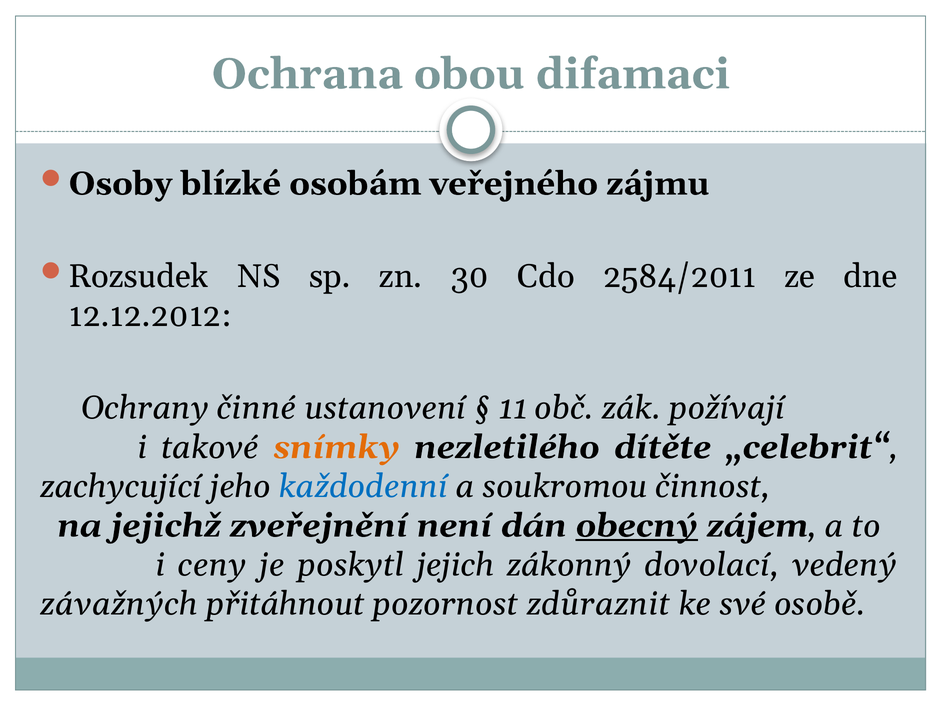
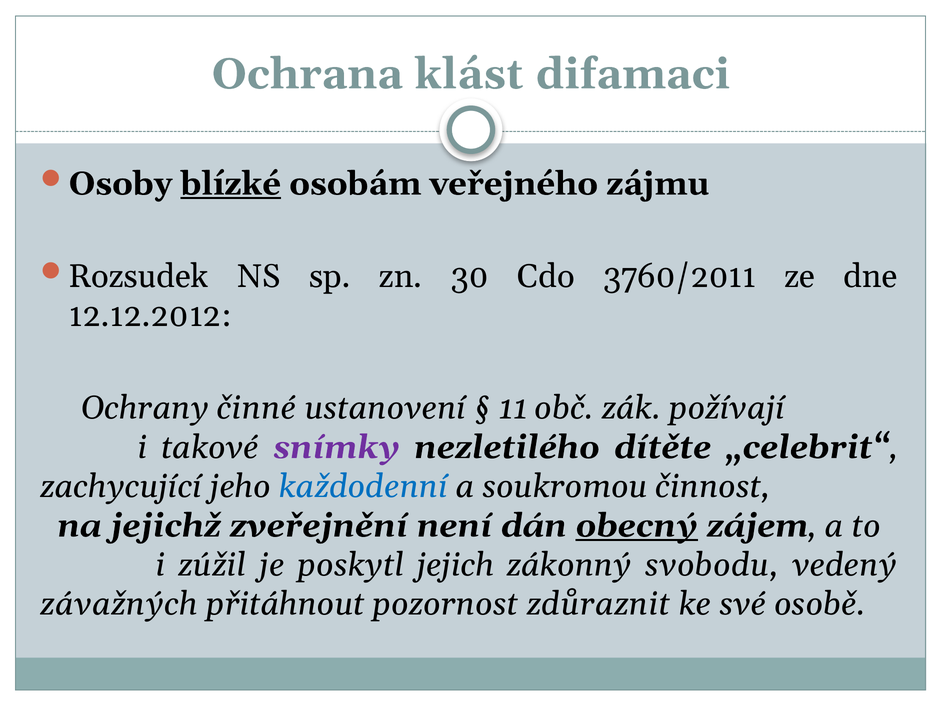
obou: obou -> klást (469, 74)
blízké underline: none -> present (231, 184)
2584/2011: 2584/2011 -> 3760/2011 (680, 277)
snímky colour: orange -> purple (336, 448)
ceny: ceny -> zúžil (212, 565)
dovolací: dovolací -> svobodu (712, 565)
